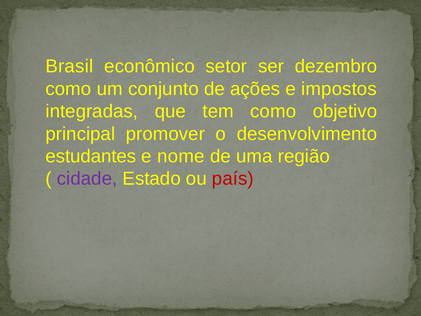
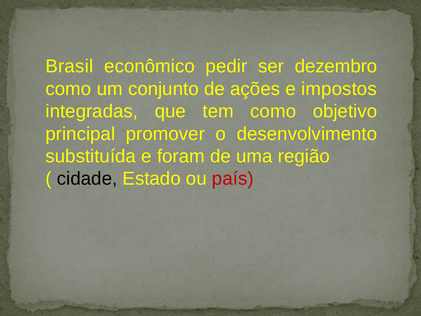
setor: setor -> pedir (226, 66)
estudantes: estudantes -> substituída (91, 156)
nome: nome -> foram (181, 156)
cidade colour: purple -> black (87, 179)
